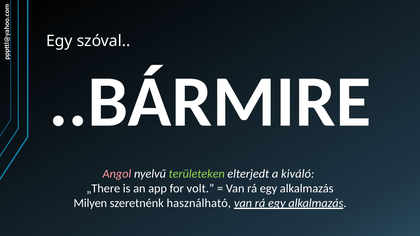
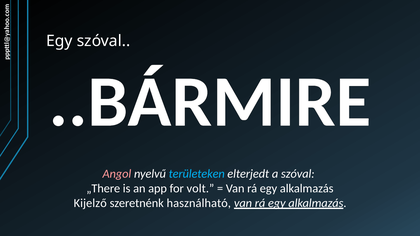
területeken colour: light green -> light blue (197, 174)
a kiváló: kiváló -> szóval (298, 174)
Milyen: Milyen -> Kijelző (90, 203)
